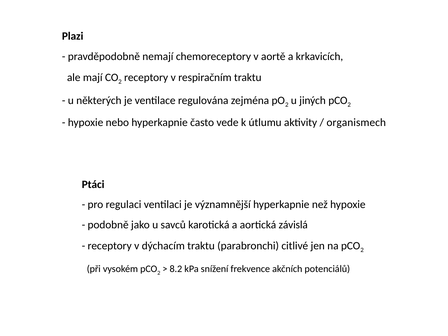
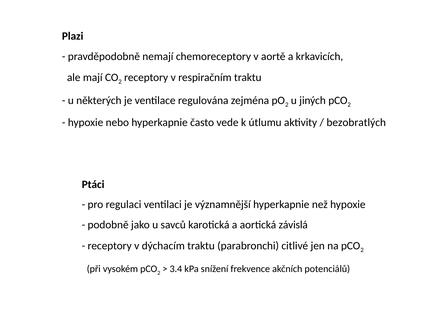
organismech: organismech -> bezobratlých (356, 122)
8.2: 8.2 -> 3.4 (176, 269)
